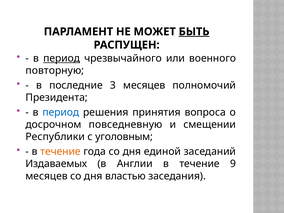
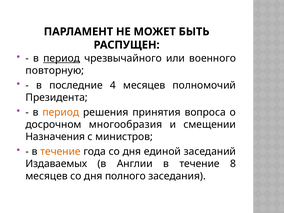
БЫТЬ underline: present -> none (194, 32)
3: 3 -> 4 (113, 85)
период colour: blue -> orange (61, 112)
повседневную: повседневную -> многообразия (126, 125)
Республики: Республики -> Назначения (55, 137)
уголовным: уголовным -> министров (124, 137)
9: 9 -> 8 (233, 164)
властью: властью -> полного (125, 176)
